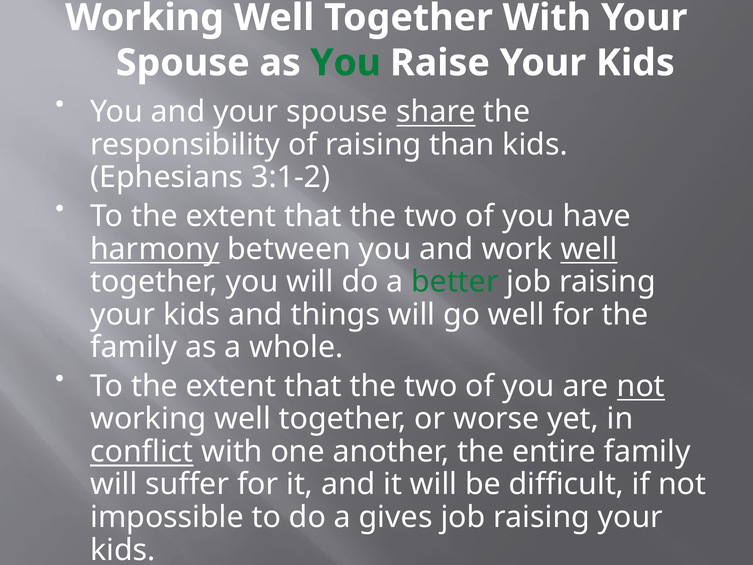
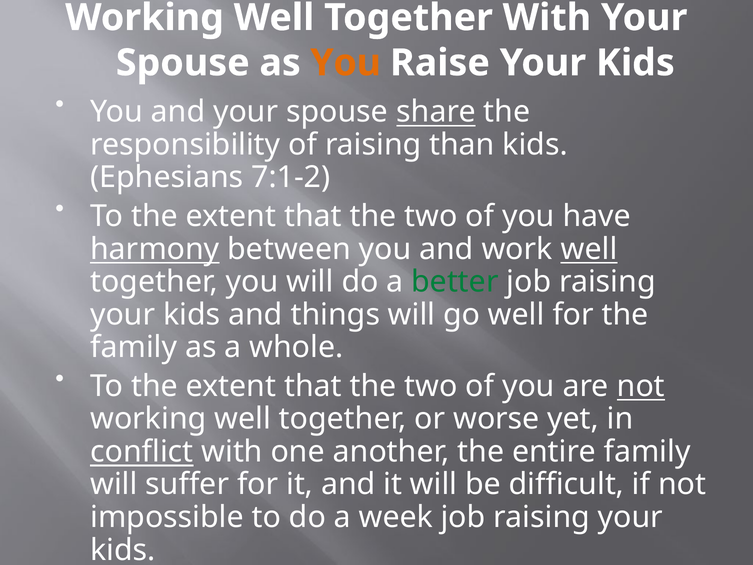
You colour: green -> orange (346, 63)
3:1-2: 3:1-2 -> 7:1-2 (291, 177)
gives: gives -> week (396, 517)
